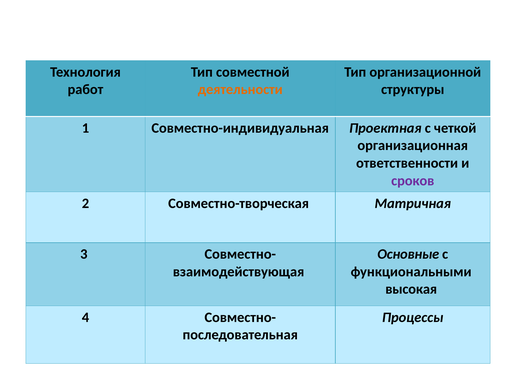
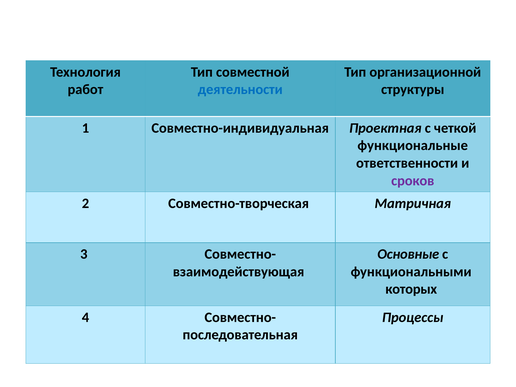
деятельности colour: orange -> blue (240, 90)
организационная: организационная -> функциональные (413, 146)
высокая: высокая -> которых (411, 289)
